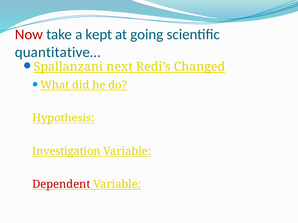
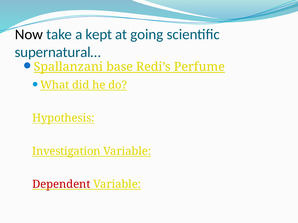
Now colour: red -> black (29, 34)
quantitative…: quantitative… -> supernatural… (58, 52)
next: next -> base (120, 67)
Changed: Changed -> Perfume (199, 67)
